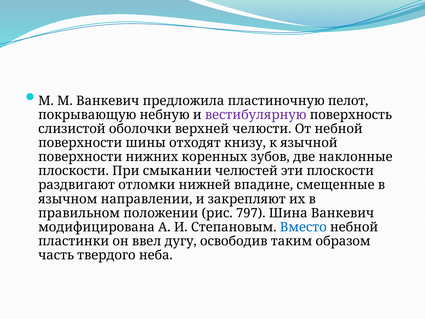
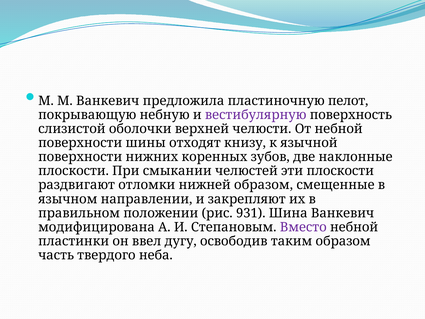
нижней впадине: впадине -> образом (264, 185)
797: 797 -> 931 (251, 213)
Вместо colour: blue -> purple (303, 227)
